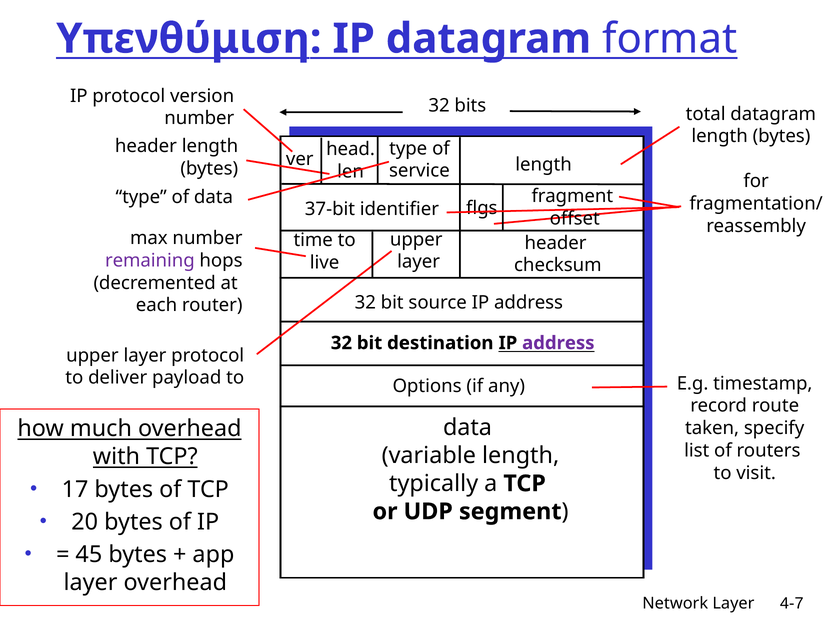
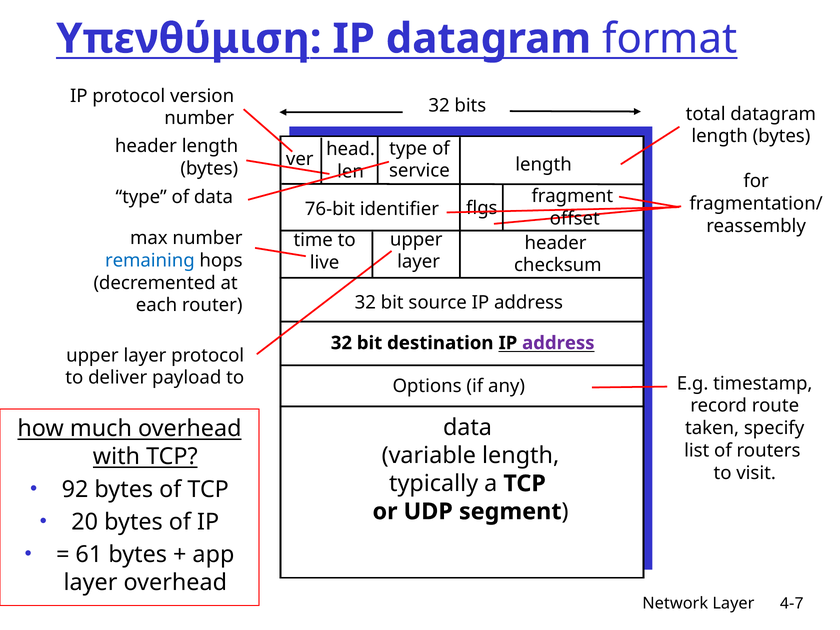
37-bit: 37-bit -> 76-bit (330, 209)
remaining colour: purple -> blue (150, 260)
17: 17 -> 92 (75, 489)
45: 45 -> 61 (89, 555)
